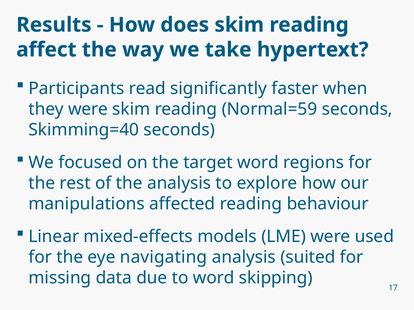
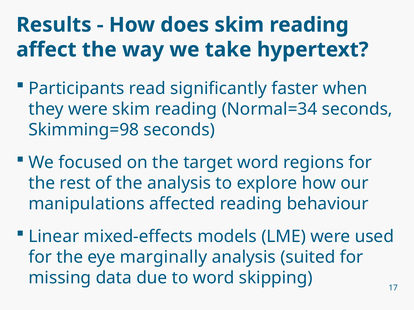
Normal=59: Normal=59 -> Normal=34 (270, 109)
Skimming=40: Skimming=40 -> Skimming=98 (84, 130)
navigating: navigating -> marginally (164, 258)
